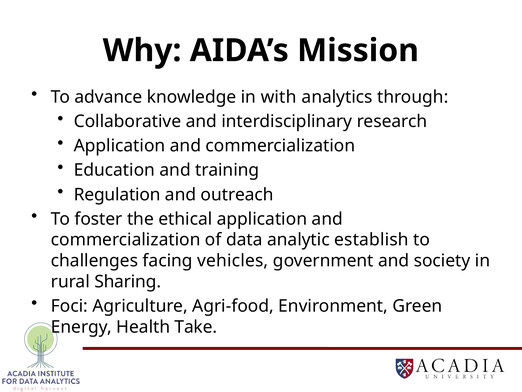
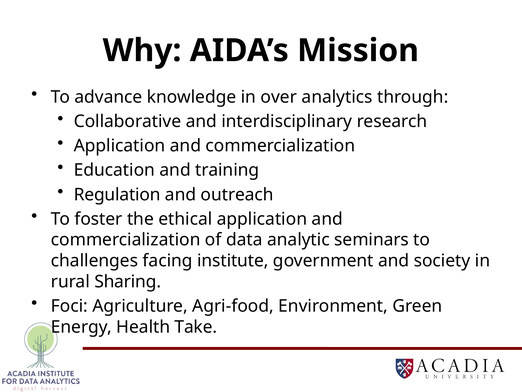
with: with -> over (279, 97)
establish: establish -> seminars (372, 240)
vehicles: vehicles -> institute (233, 260)
